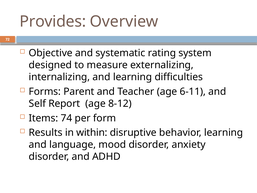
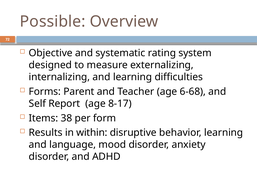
Provides: Provides -> Possible (53, 21)
6-11: 6-11 -> 6-68 (193, 91)
8-12: 8-12 -> 8-17 (120, 103)
74: 74 -> 38 (66, 118)
